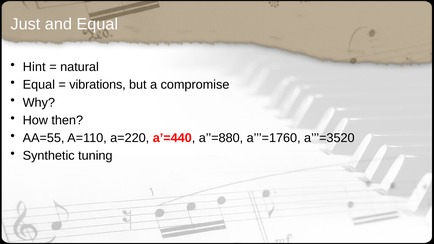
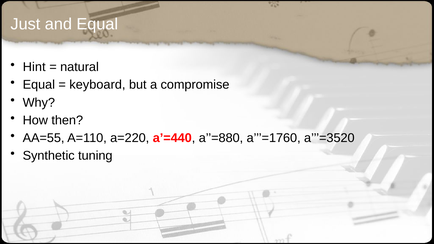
vibrations: vibrations -> keyboard (97, 85)
